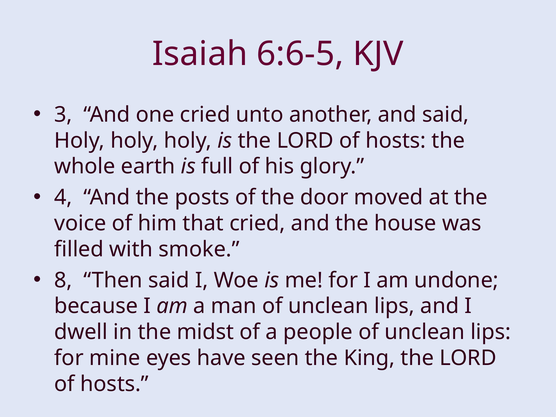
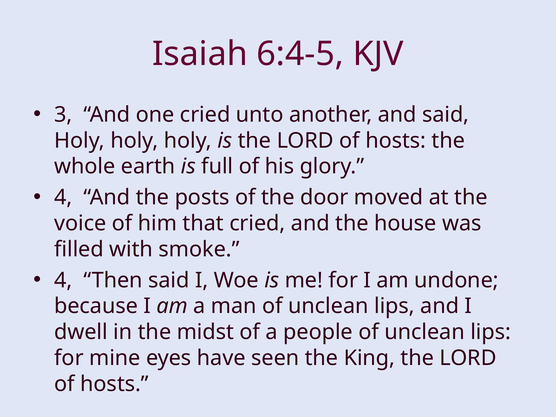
6:6-5: 6:6-5 -> 6:4-5 (300, 54)
8: 8 -> 4 (63, 280)
